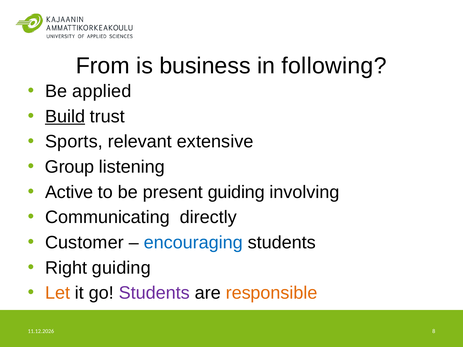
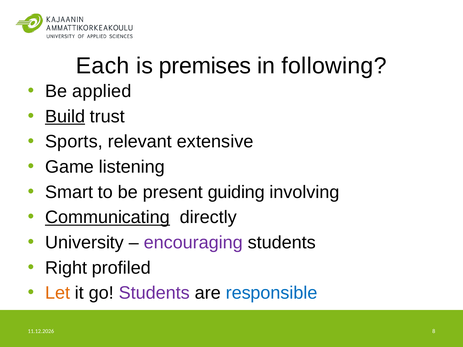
From: From -> Each (103, 66)
business: business -> premises (205, 66)
Group: Group -> Game (70, 167)
Active: Active -> Smart (69, 192)
Communicating underline: none -> present (108, 218)
Customer: Customer -> University (85, 243)
encouraging colour: blue -> purple (193, 243)
Right guiding: guiding -> profiled (121, 268)
responsible colour: orange -> blue (272, 293)
